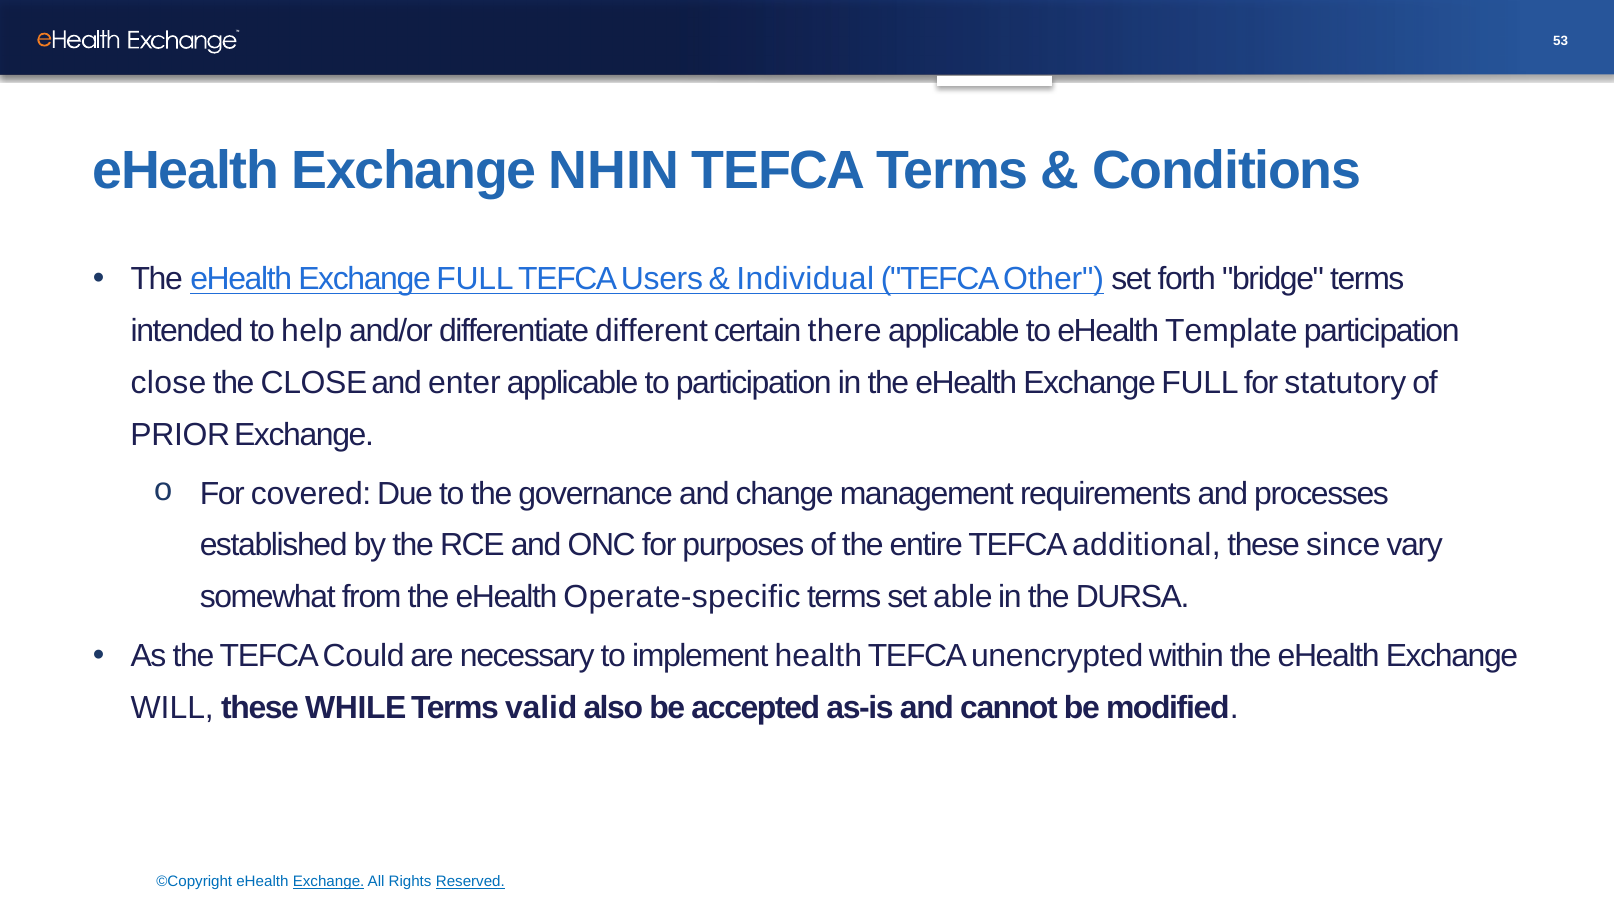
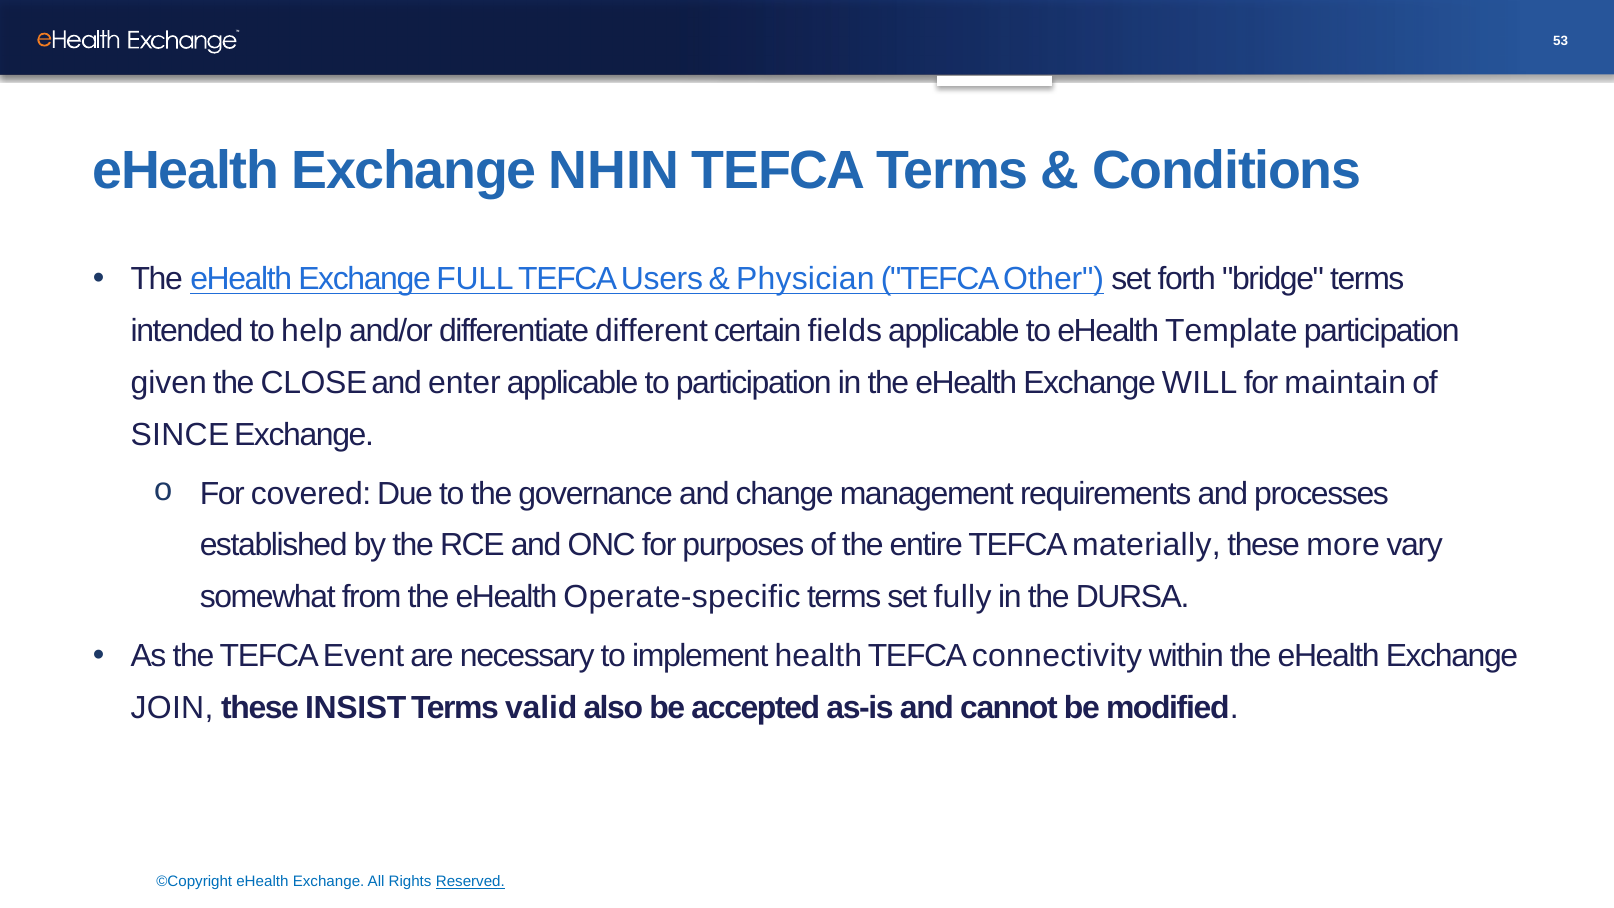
Individual: Individual -> Physician (805, 279)
there: there -> fields (845, 331)
close: close -> given (169, 383)
FULL: FULL -> WILL (1200, 383)
statutory: statutory -> maintain (1345, 383)
PRIOR: PRIOR -> SINCE (180, 435)
additional: additional -> materially (1146, 545)
since: since -> more (1343, 545)
able: able -> fully (963, 597)
Could: Could -> Event (364, 656)
unencrypted: unencrypted -> connectivity (1057, 656)
WILL: WILL -> JOIN (172, 708)
WHILE: WHILE -> INSIST (356, 708)
Exchange underline: present -> none (329, 882)
